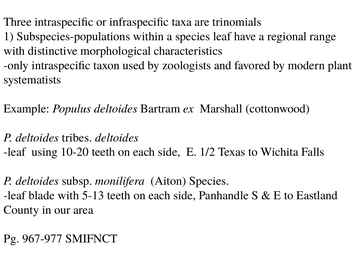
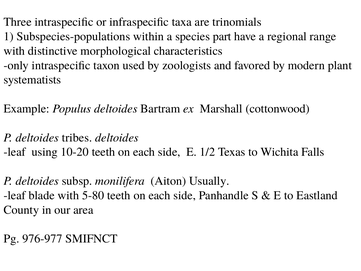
a species leaf: leaf -> part (222, 36)
Aiton Species: Species -> Usually (209, 181)
5-13: 5-13 -> 5-80 (93, 195)
967-977: 967-977 -> 976-977 (42, 238)
